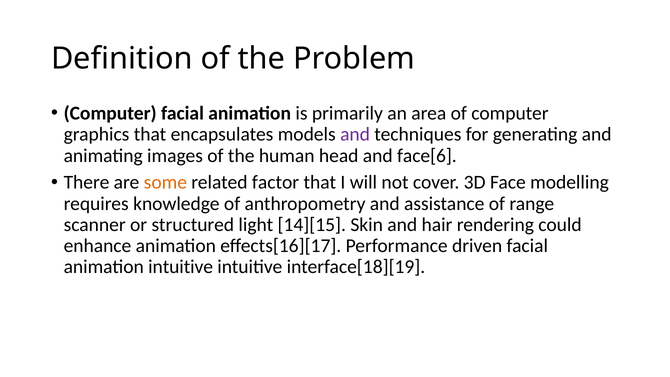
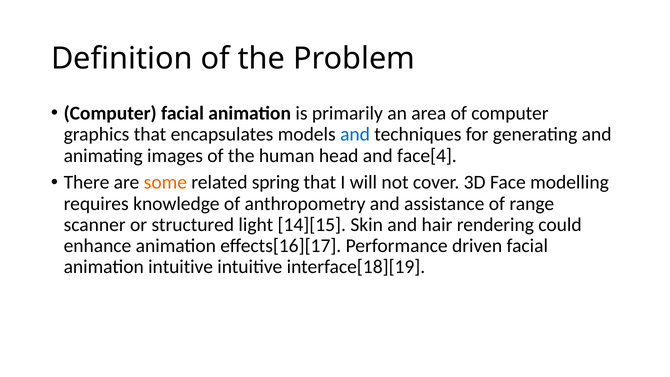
and colour: purple -> blue (355, 134)
face[6: face[6 -> face[4 (427, 155)
factor: factor -> spring (276, 182)
